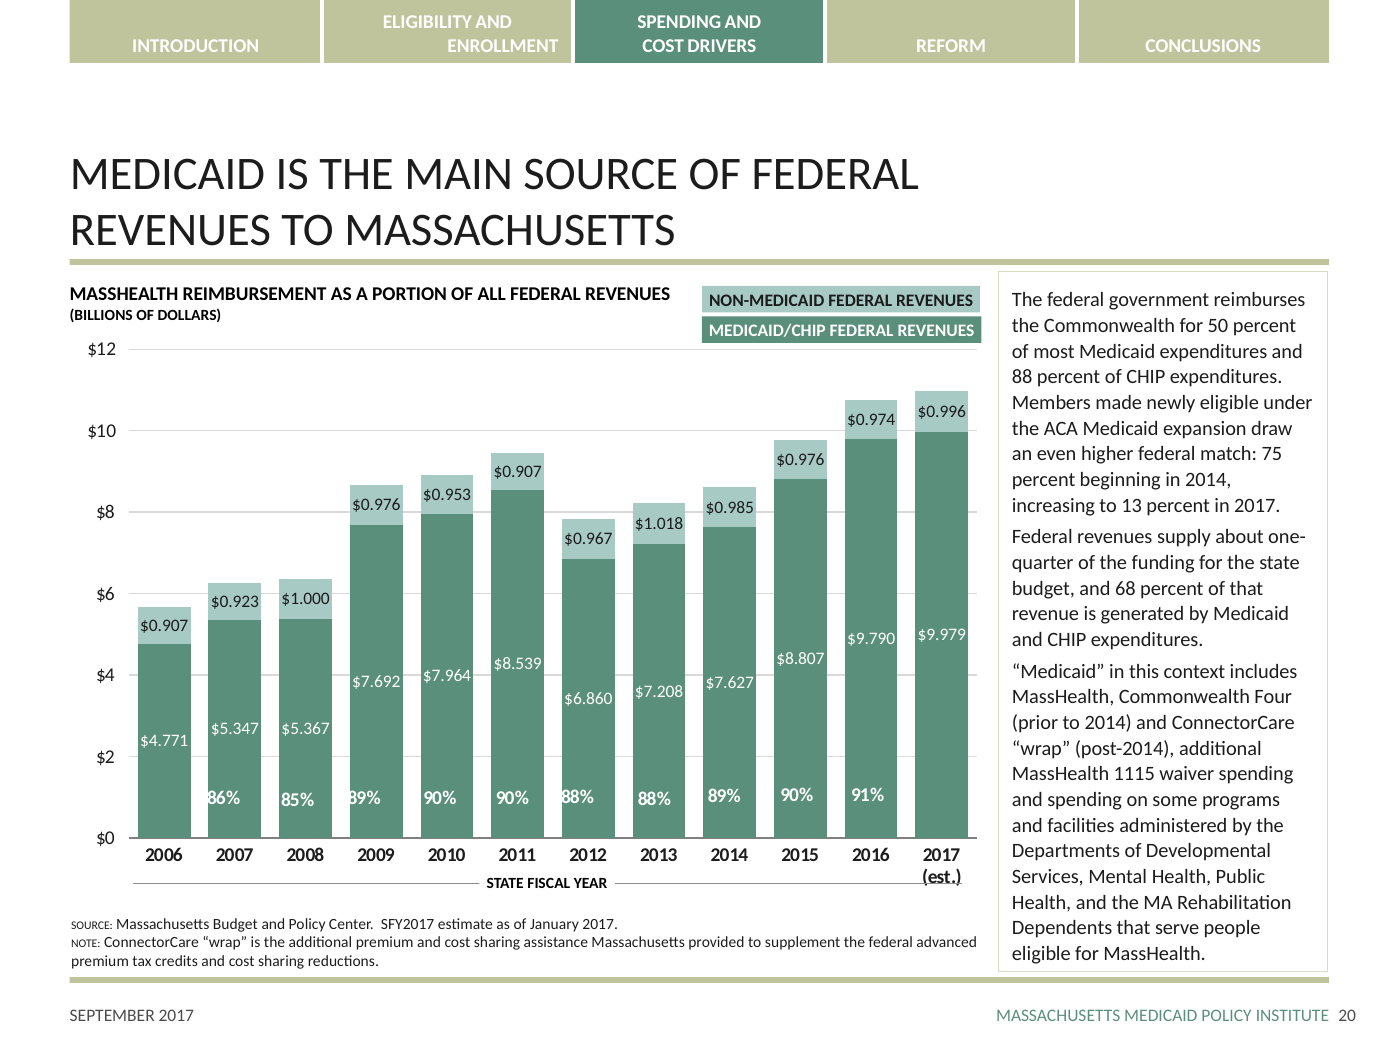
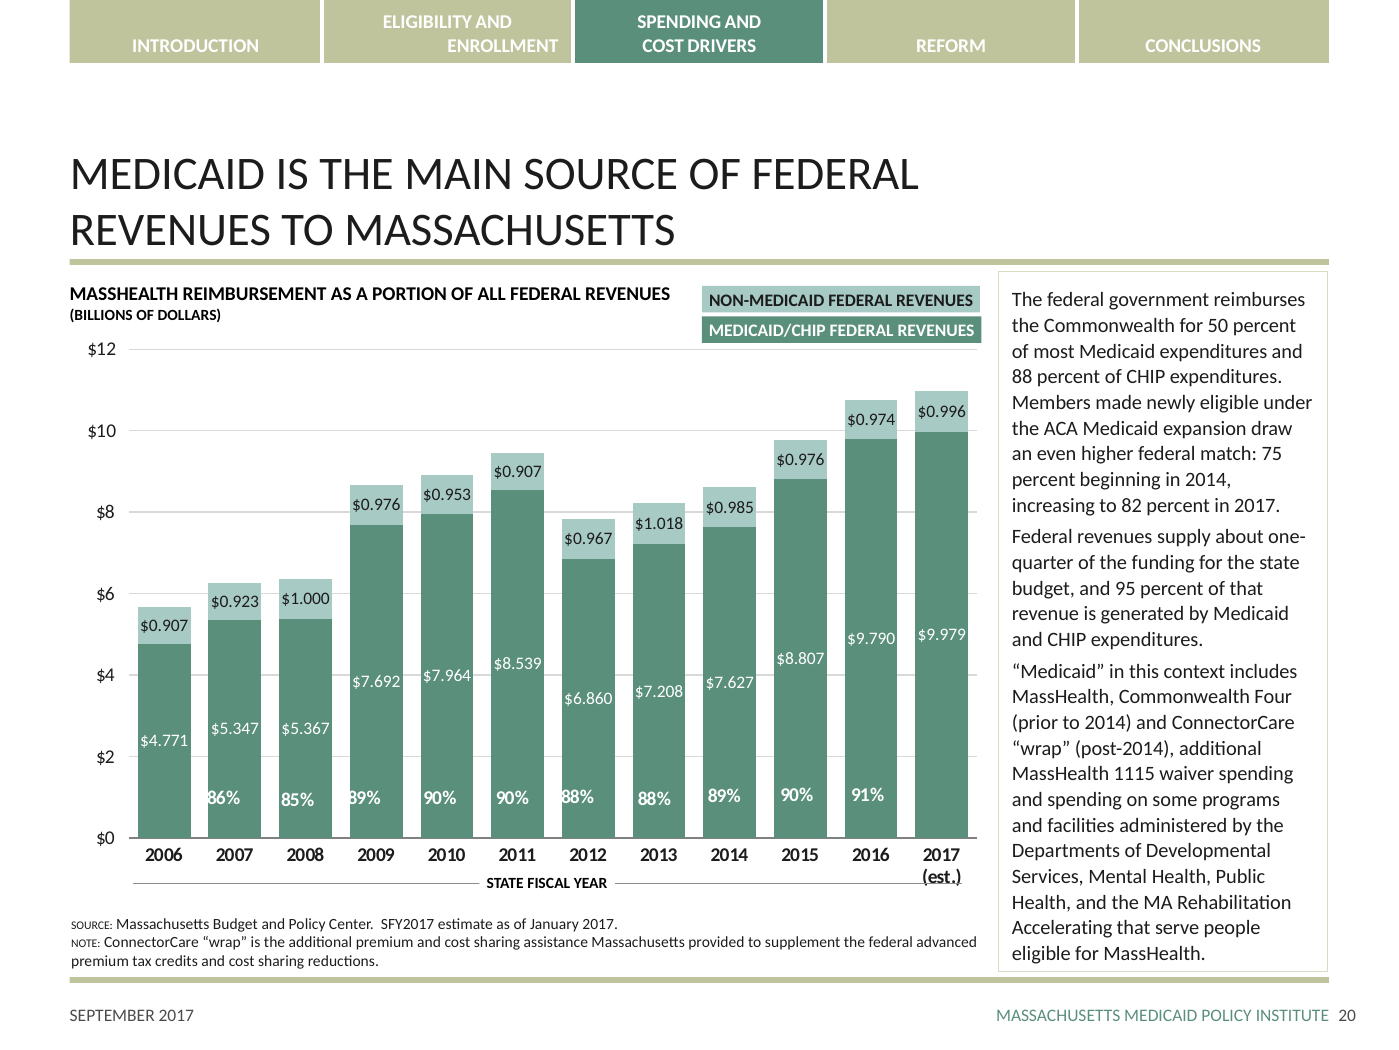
13: 13 -> 82 (1132, 505)
68: 68 -> 95 (1125, 588)
Dependents: Dependents -> Accelerating (1062, 928)
